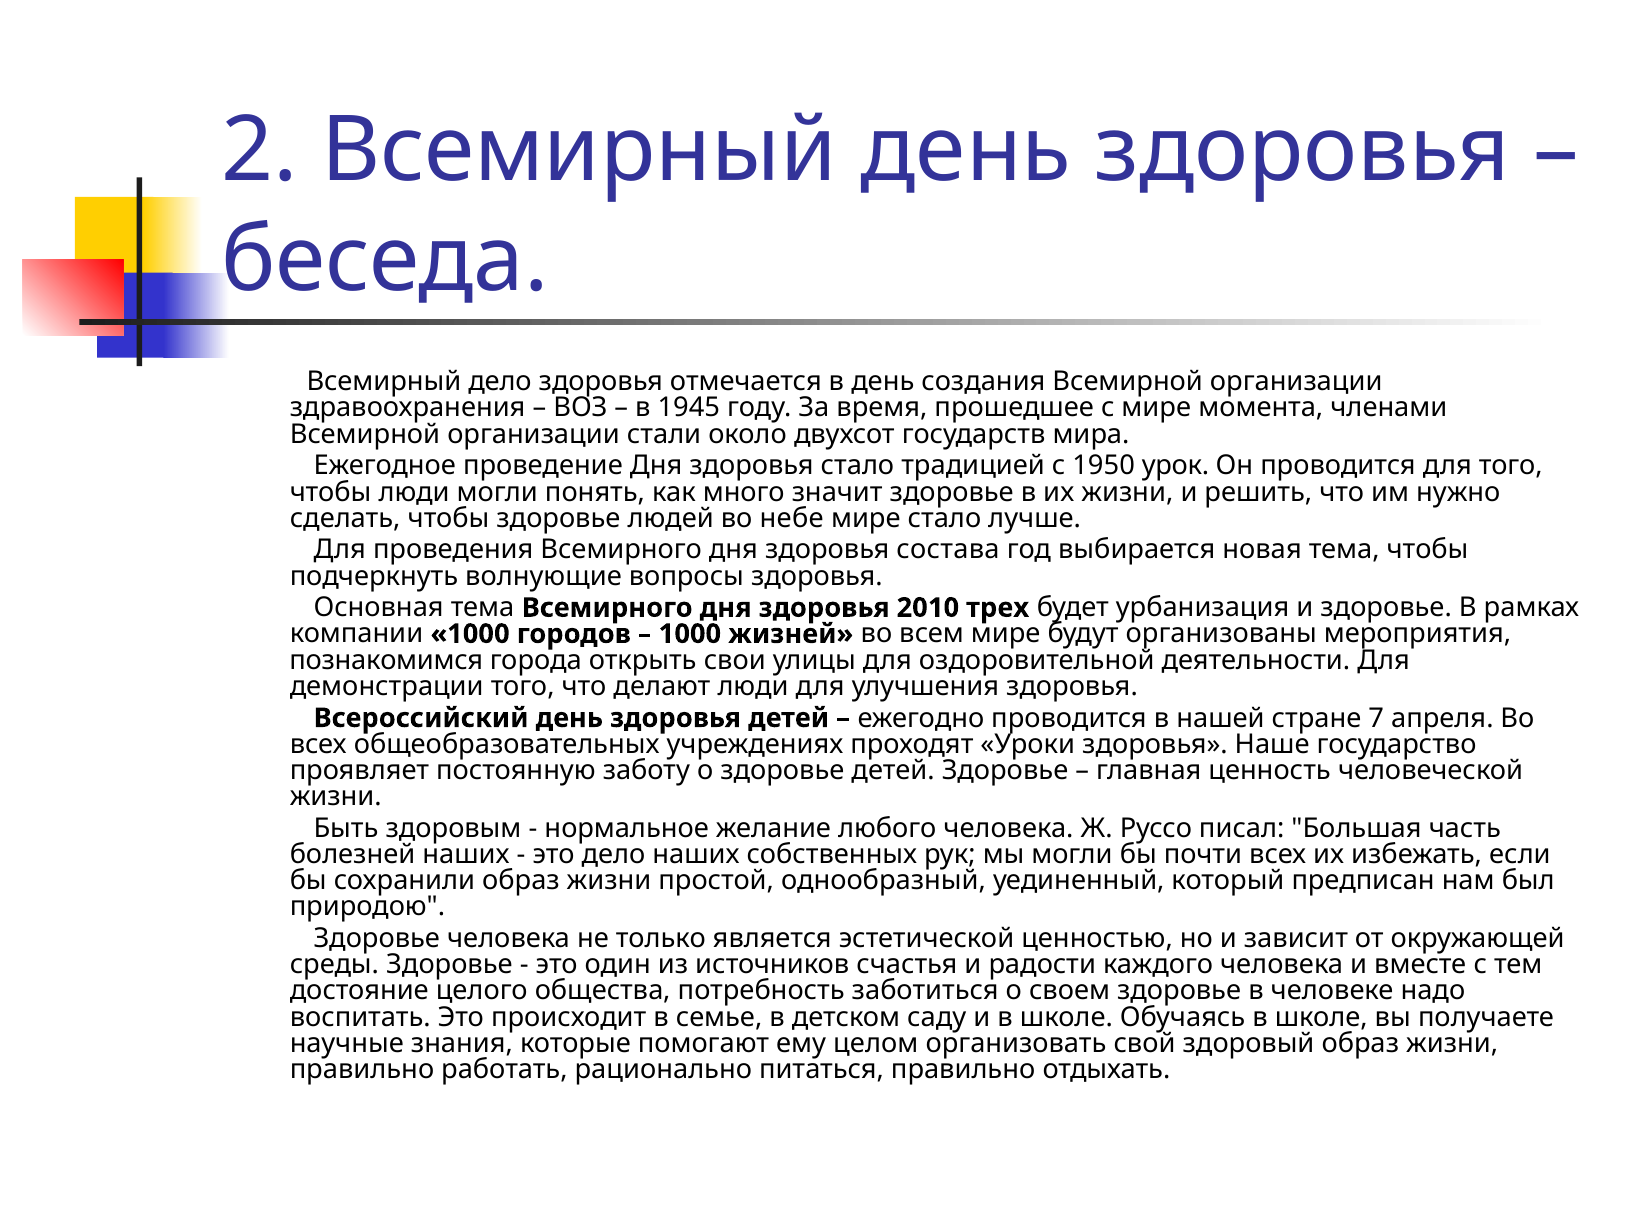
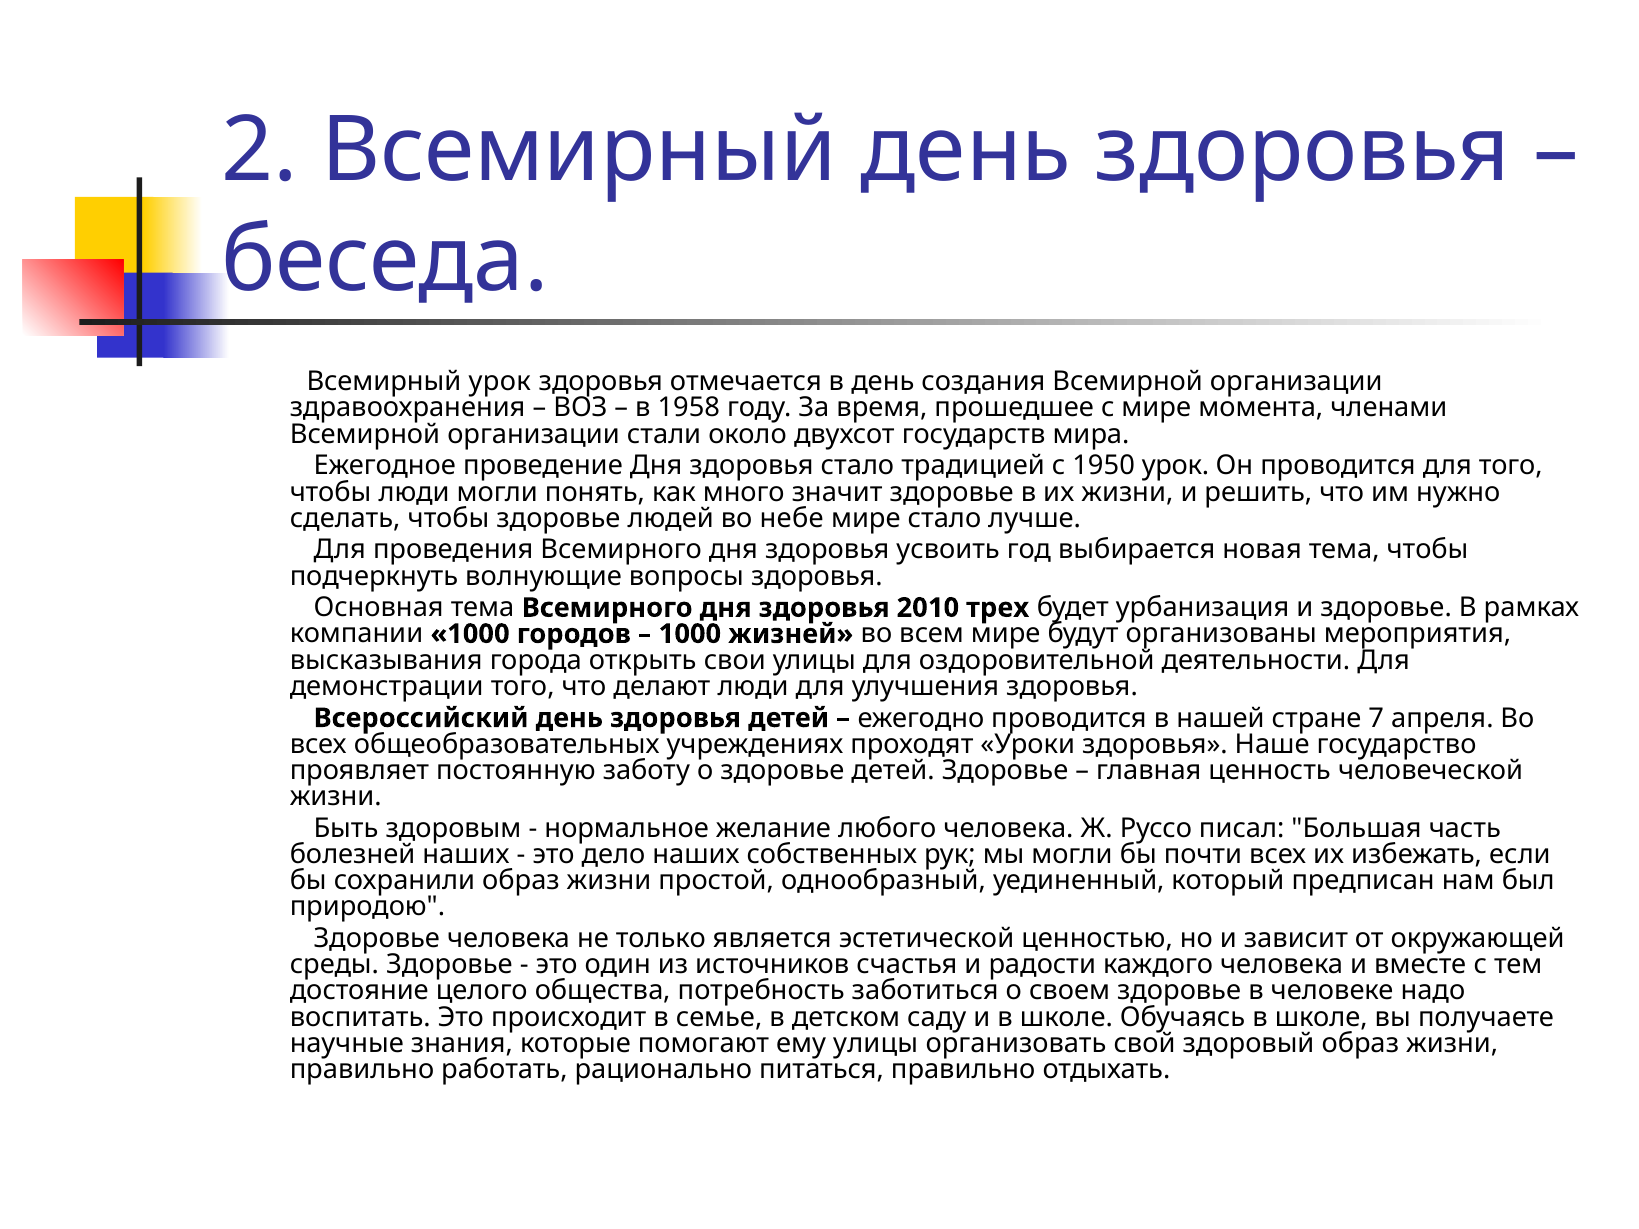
Всемирный дело: дело -> урок (500, 382)
1945: 1945 -> 1958 (689, 408)
состава: состава -> усвоить (948, 550)
познакомимся: познакомимся -> высказывания (386, 660)
ему целом: целом -> улицы (876, 1044)
